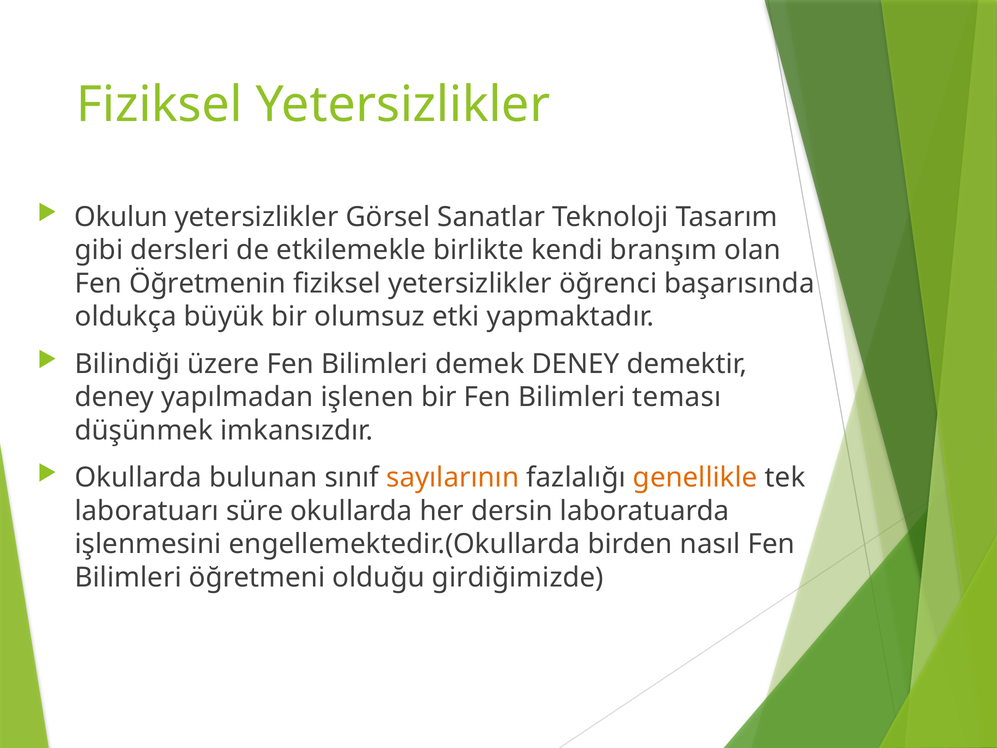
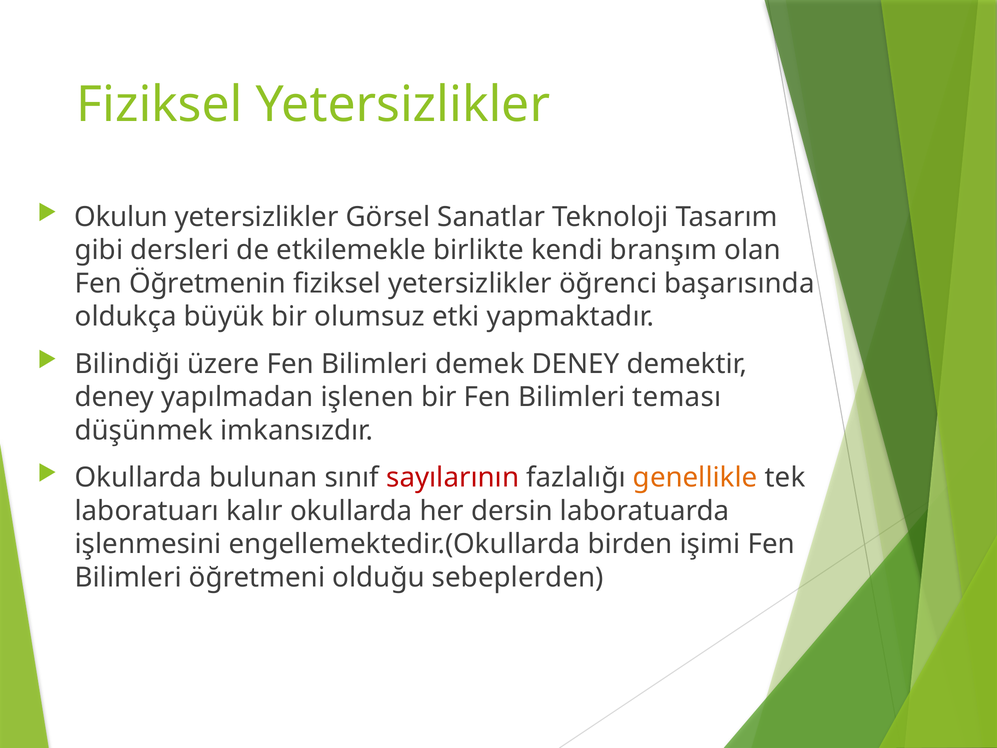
sayılarının colour: orange -> red (453, 478)
süre: süre -> kalır (255, 511)
nasıl: nasıl -> işimi (710, 544)
girdiğimizde: girdiğimizde -> sebeplerden (518, 577)
